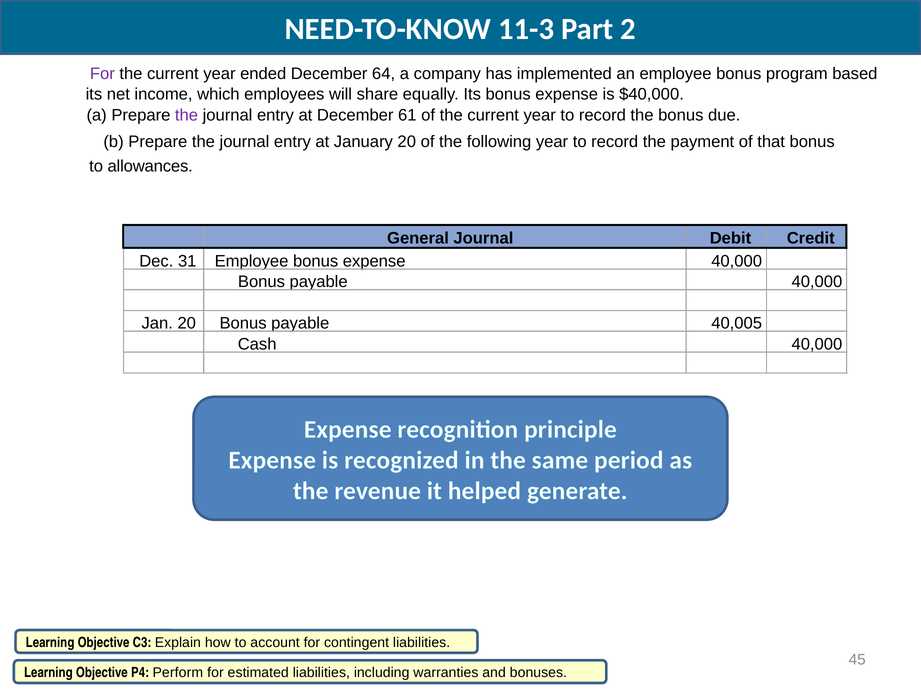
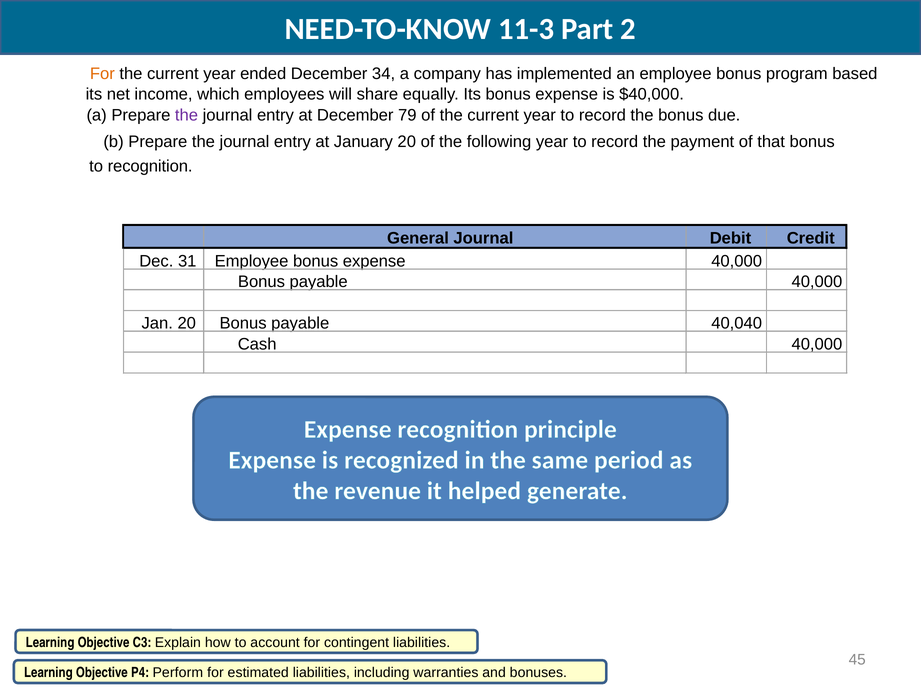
For colour: purple -> orange (102, 74)
64: 64 -> 34 (384, 74)
61: 61 -> 79 (407, 115)
to allowances: allowances -> recognition (150, 166)
40,005: 40,005 -> 40,040 (737, 323)
